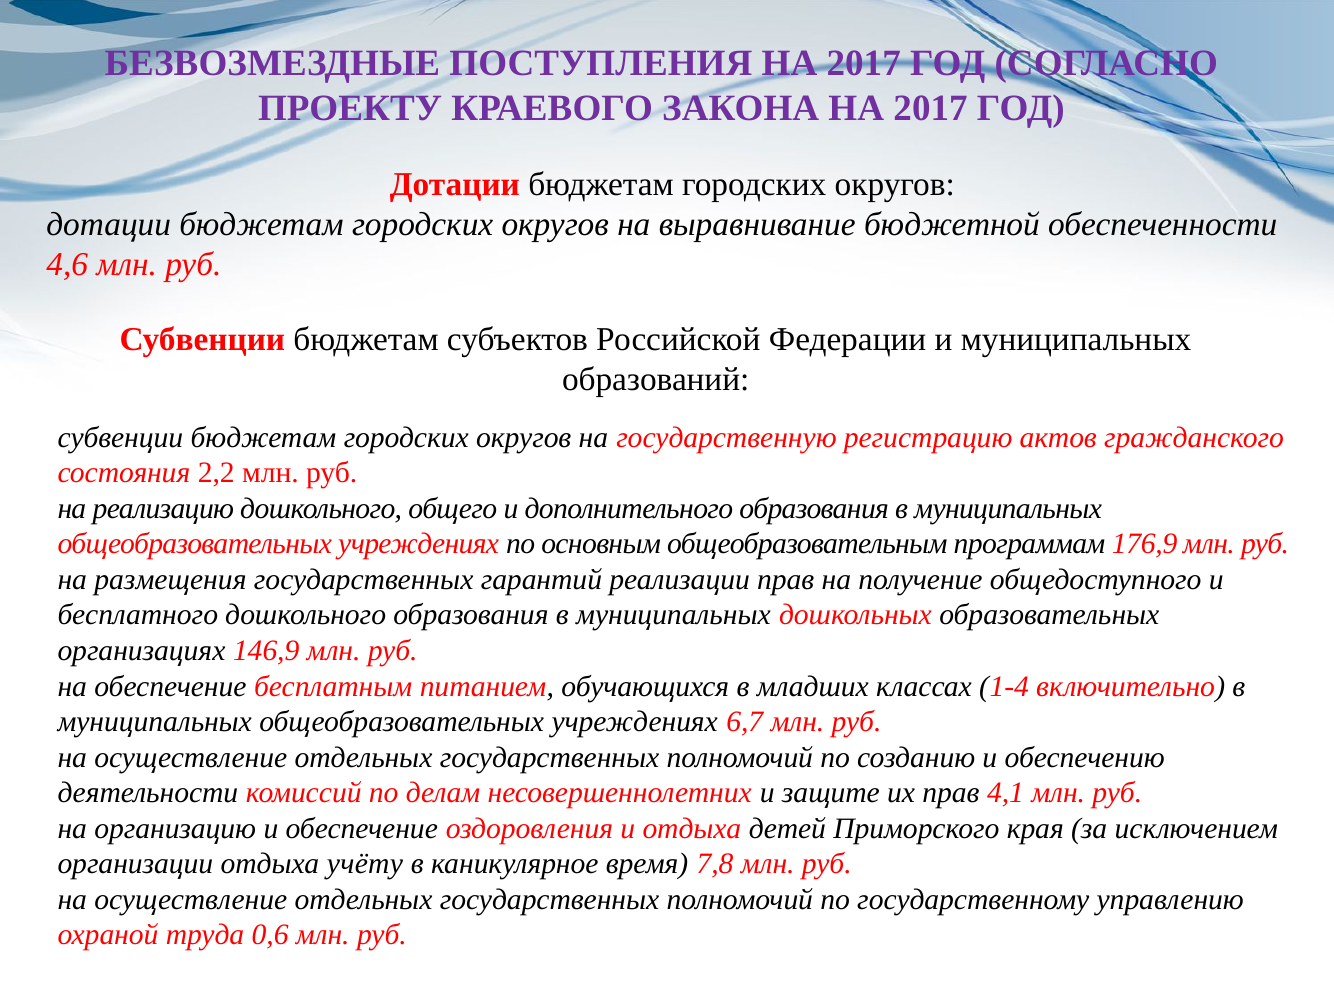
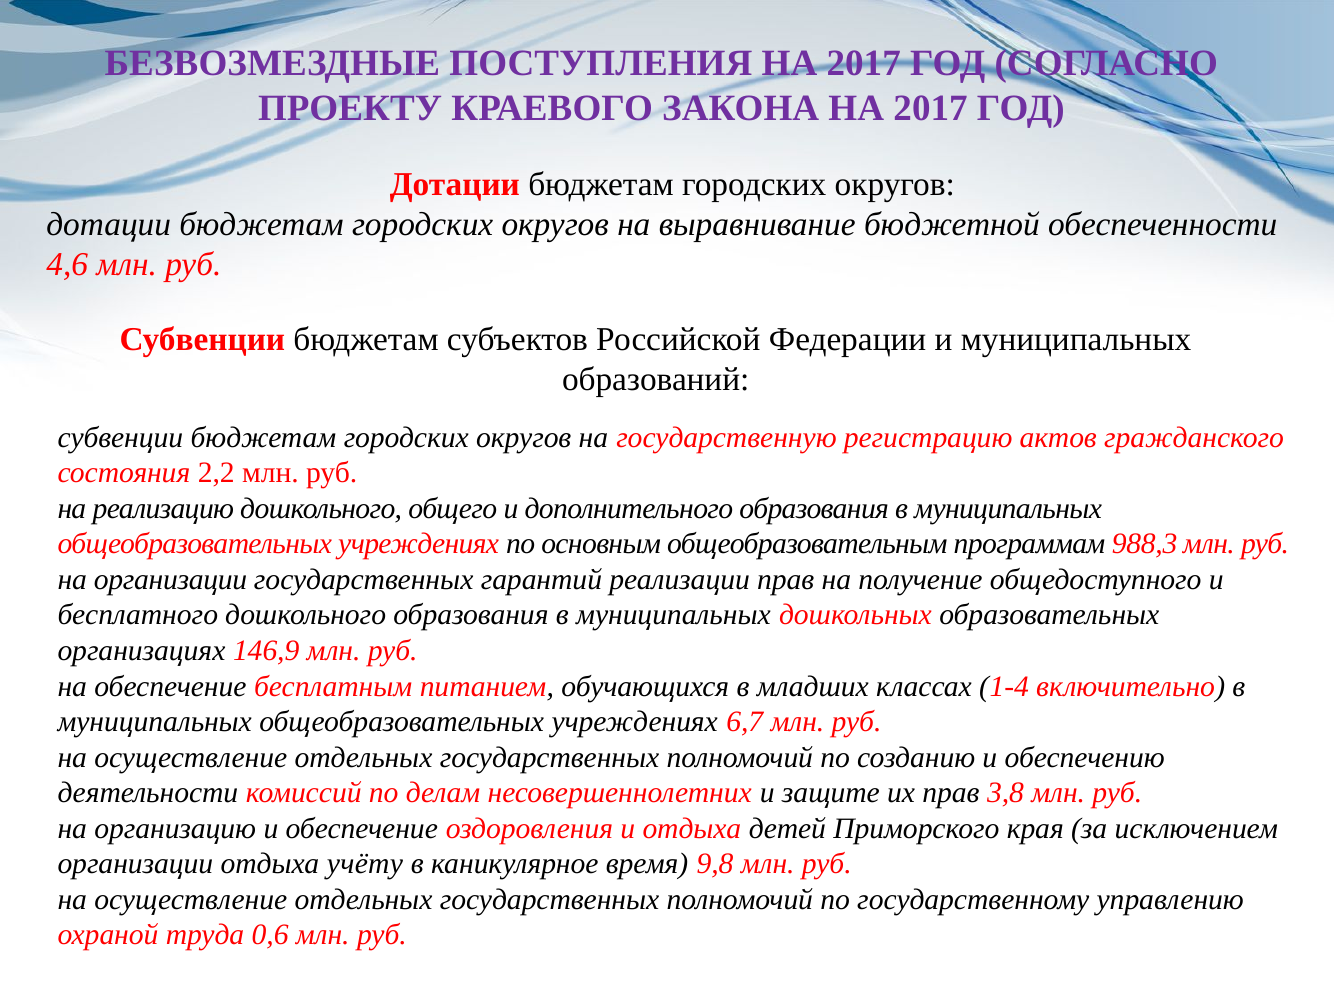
176,9: 176,9 -> 988,3 (1145, 544)
на размещения: размещения -> организации (171, 580)
4,1: 4,1 -> 3,8 (1006, 793)
7,8: 7,8 -> 9,8 (715, 864)
